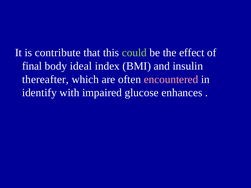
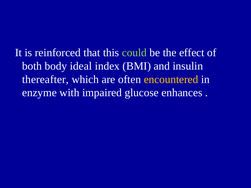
contribute: contribute -> reinforced (58, 53)
final: final -> both (32, 66)
encountered colour: pink -> yellow (171, 79)
identify: identify -> enzyme (39, 93)
